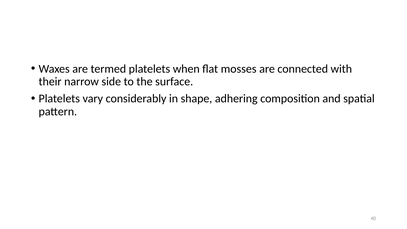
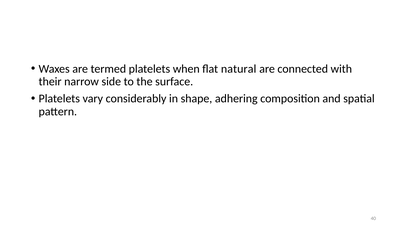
mosses: mosses -> natural (239, 69)
